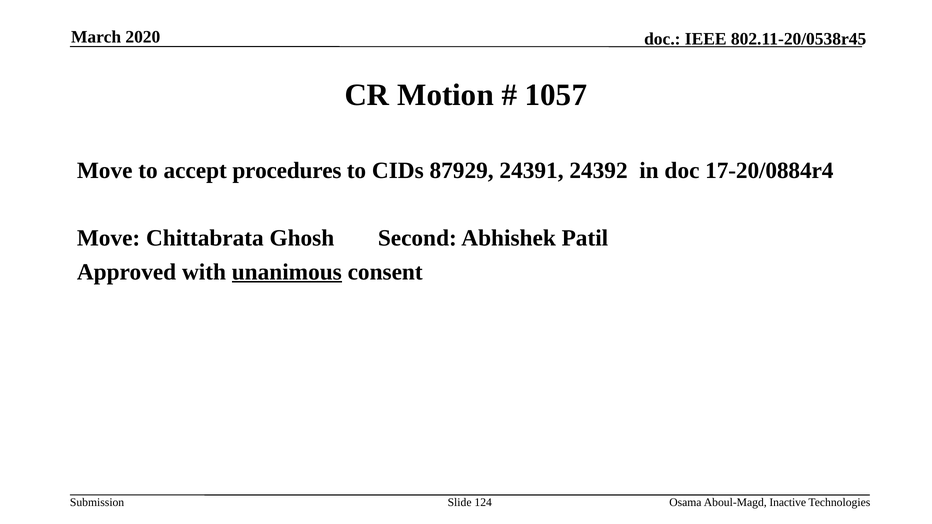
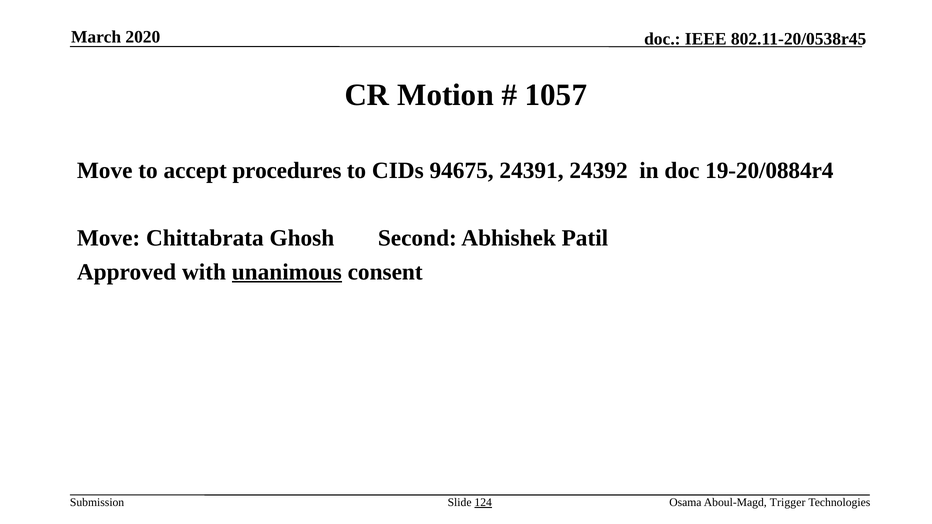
87929: 87929 -> 94675 (462, 171)
17-20/0884r4: 17-20/0884r4 -> 19-20/0884r4 (769, 171)
124 underline: none -> present (483, 503)
Inactive: Inactive -> Trigger (788, 503)
